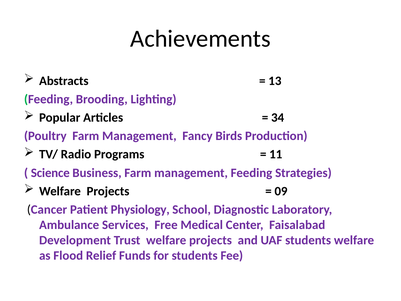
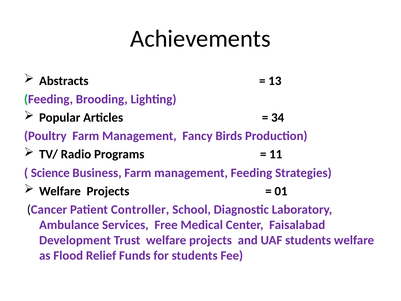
09: 09 -> 01 (281, 191)
Physiology: Physiology -> Controller (140, 209)
